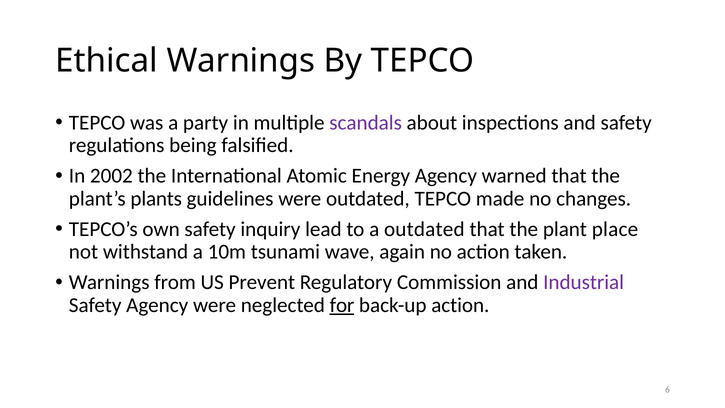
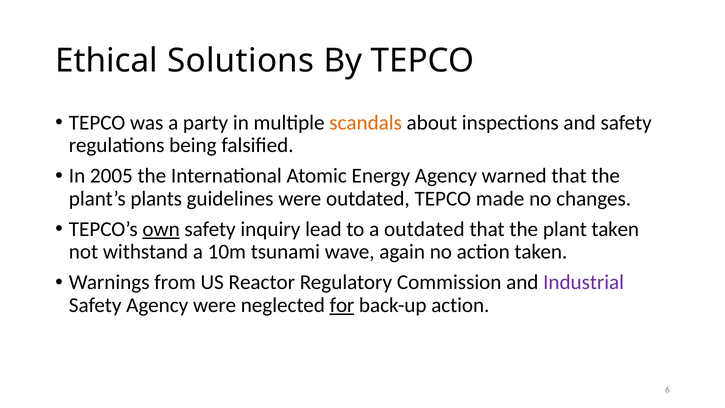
Ethical Warnings: Warnings -> Solutions (241, 61)
scandals colour: purple -> orange (366, 123)
2002: 2002 -> 2005 (111, 176)
own underline: none -> present (161, 229)
plant place: place -> taken (615, 229)
Prevent: Prevent -> Reactor (262, 282)
